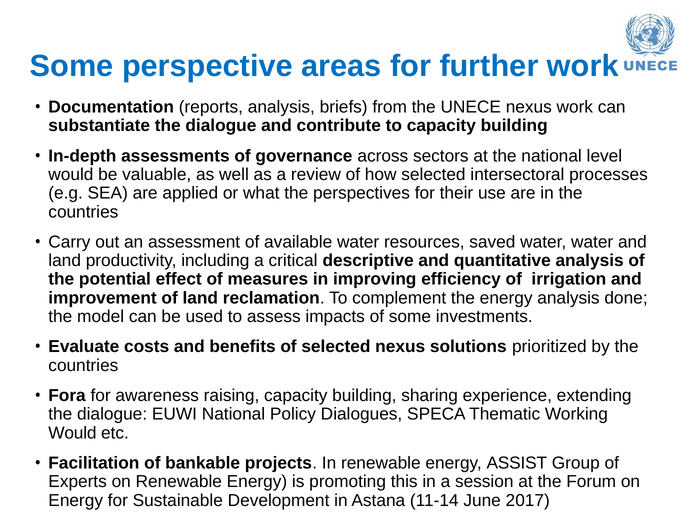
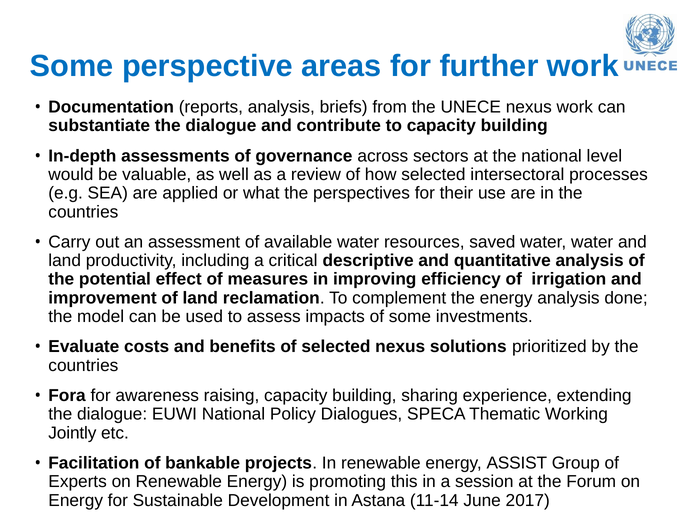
Would: Would -> Jointly (72, 433)
